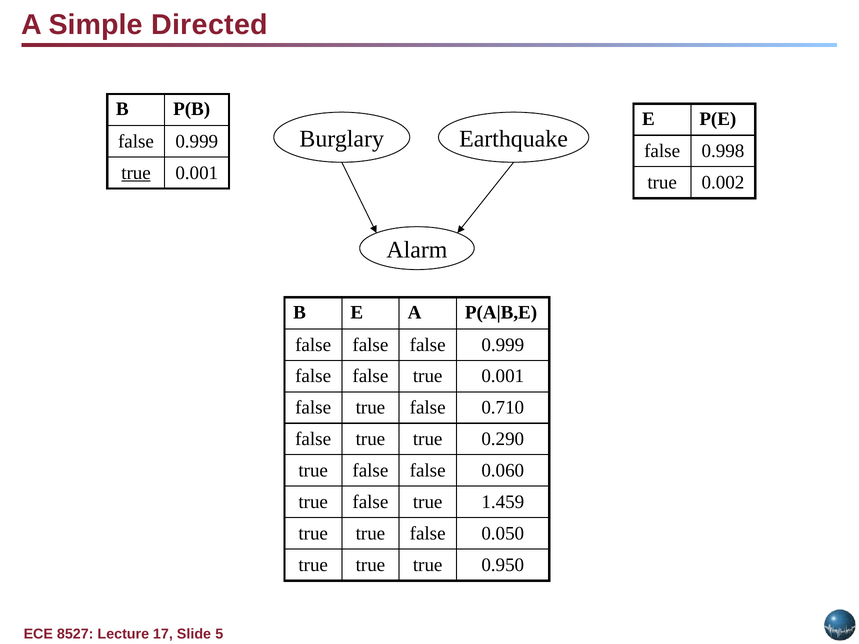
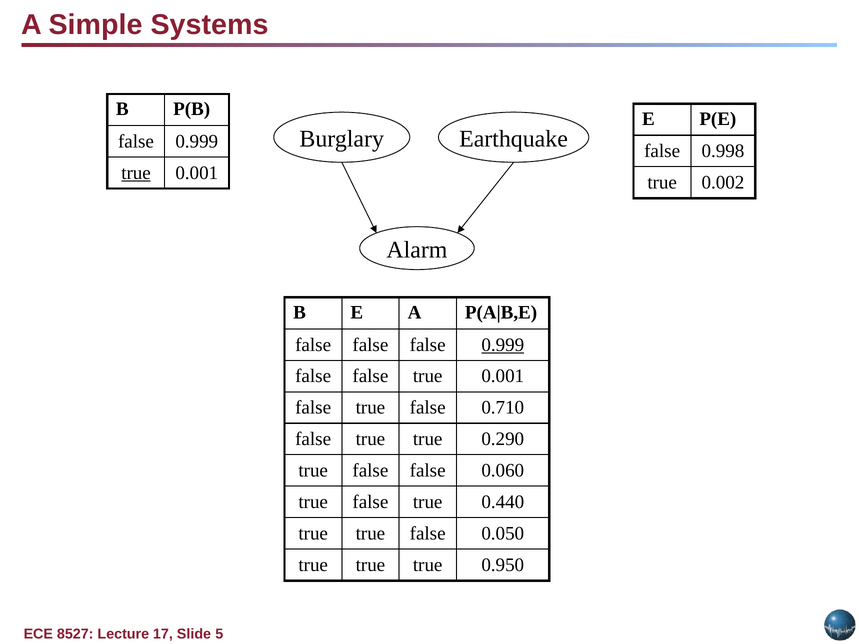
Directed: Directed -> Systems (210, 25)
0.999 underline: none -> present (503, 345)
1.459: 1.459 -> 0.440 (503, 502)
